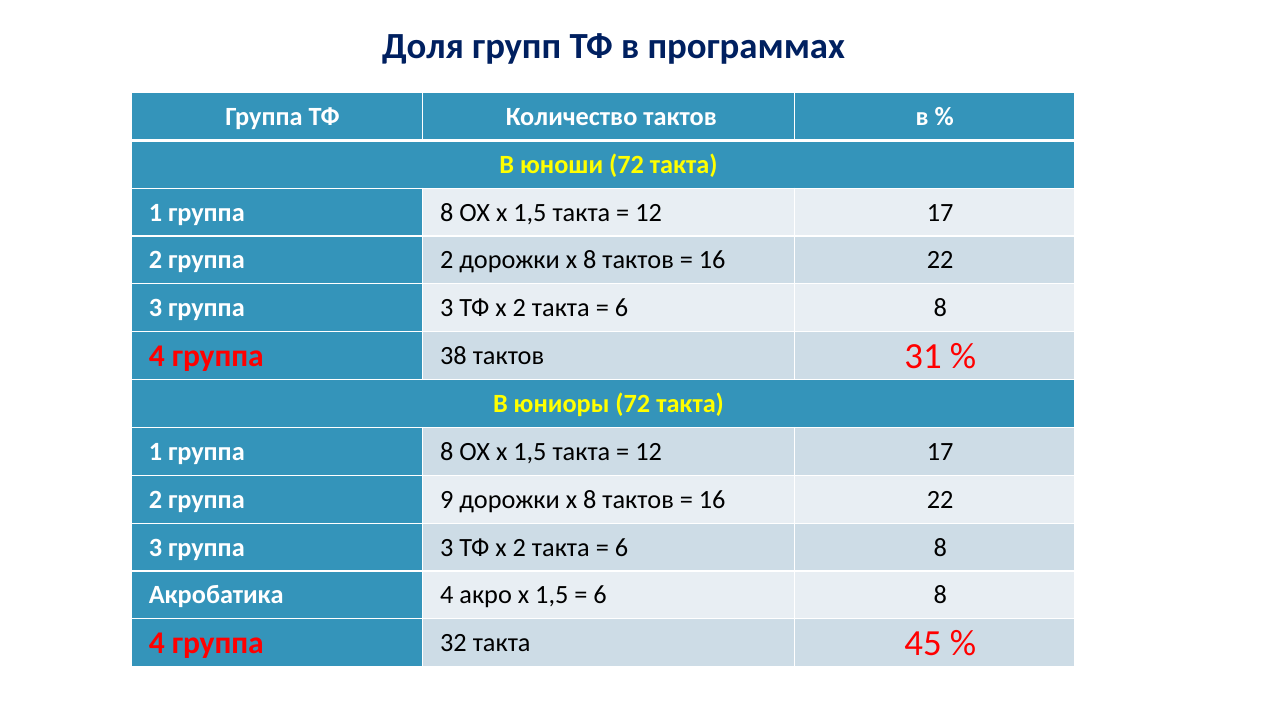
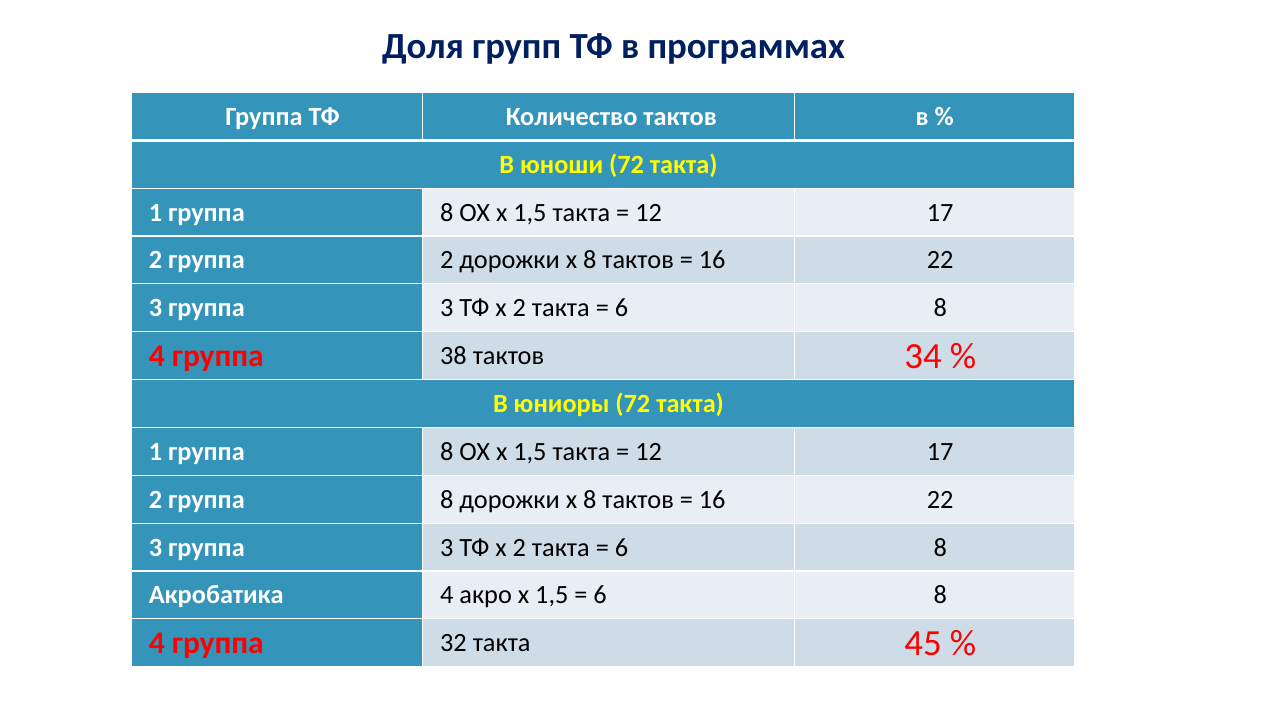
31: 31 -> 34 (923, 356)
2 группа 9: 9 -> 8 (447, 499)
